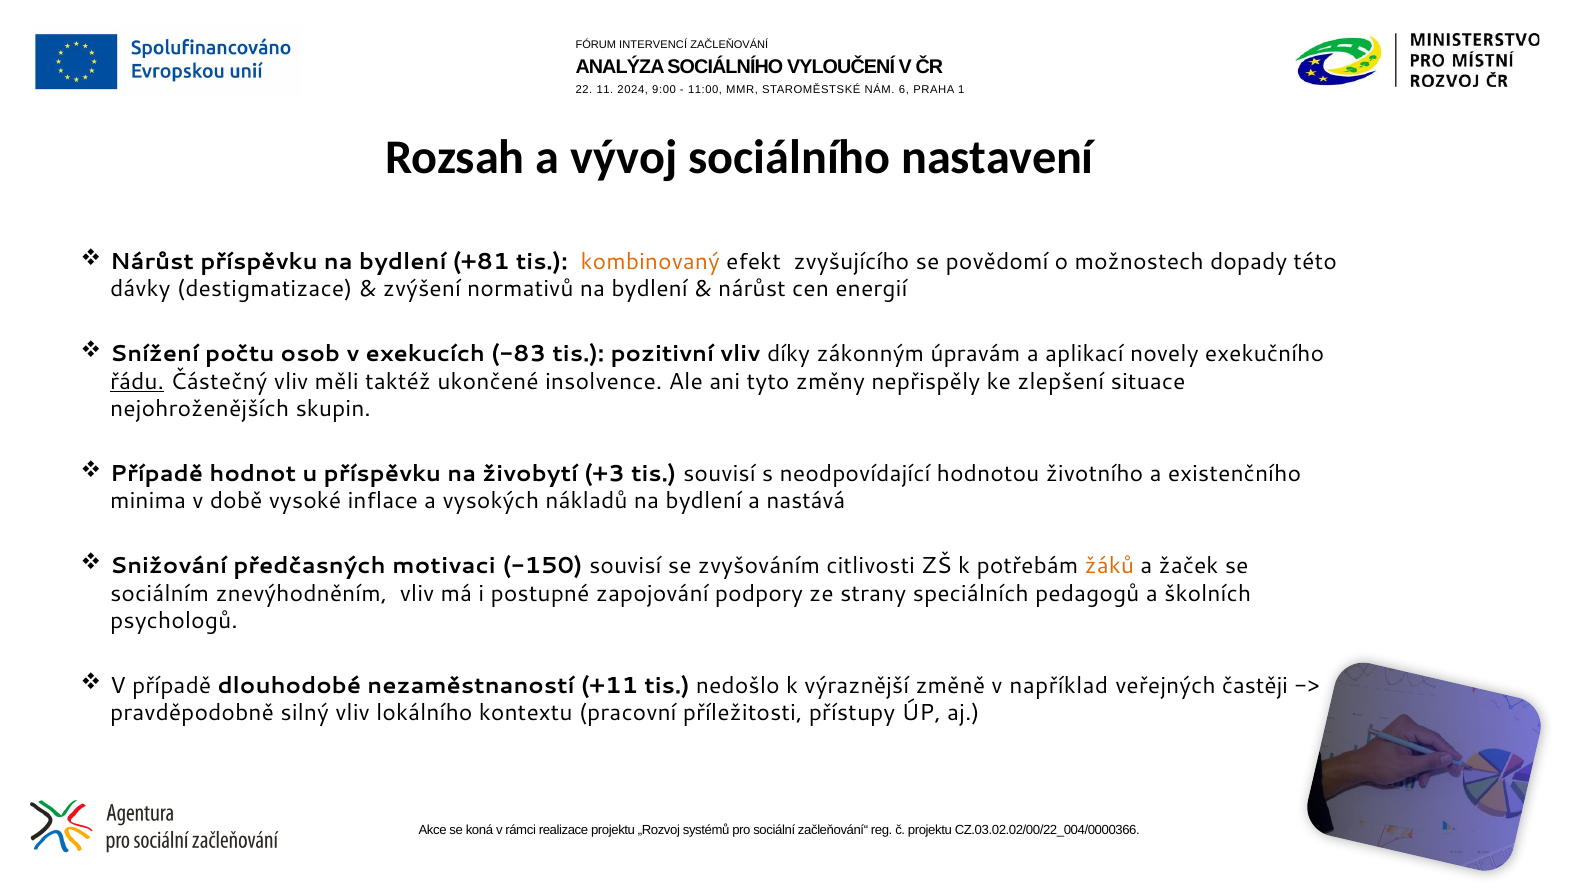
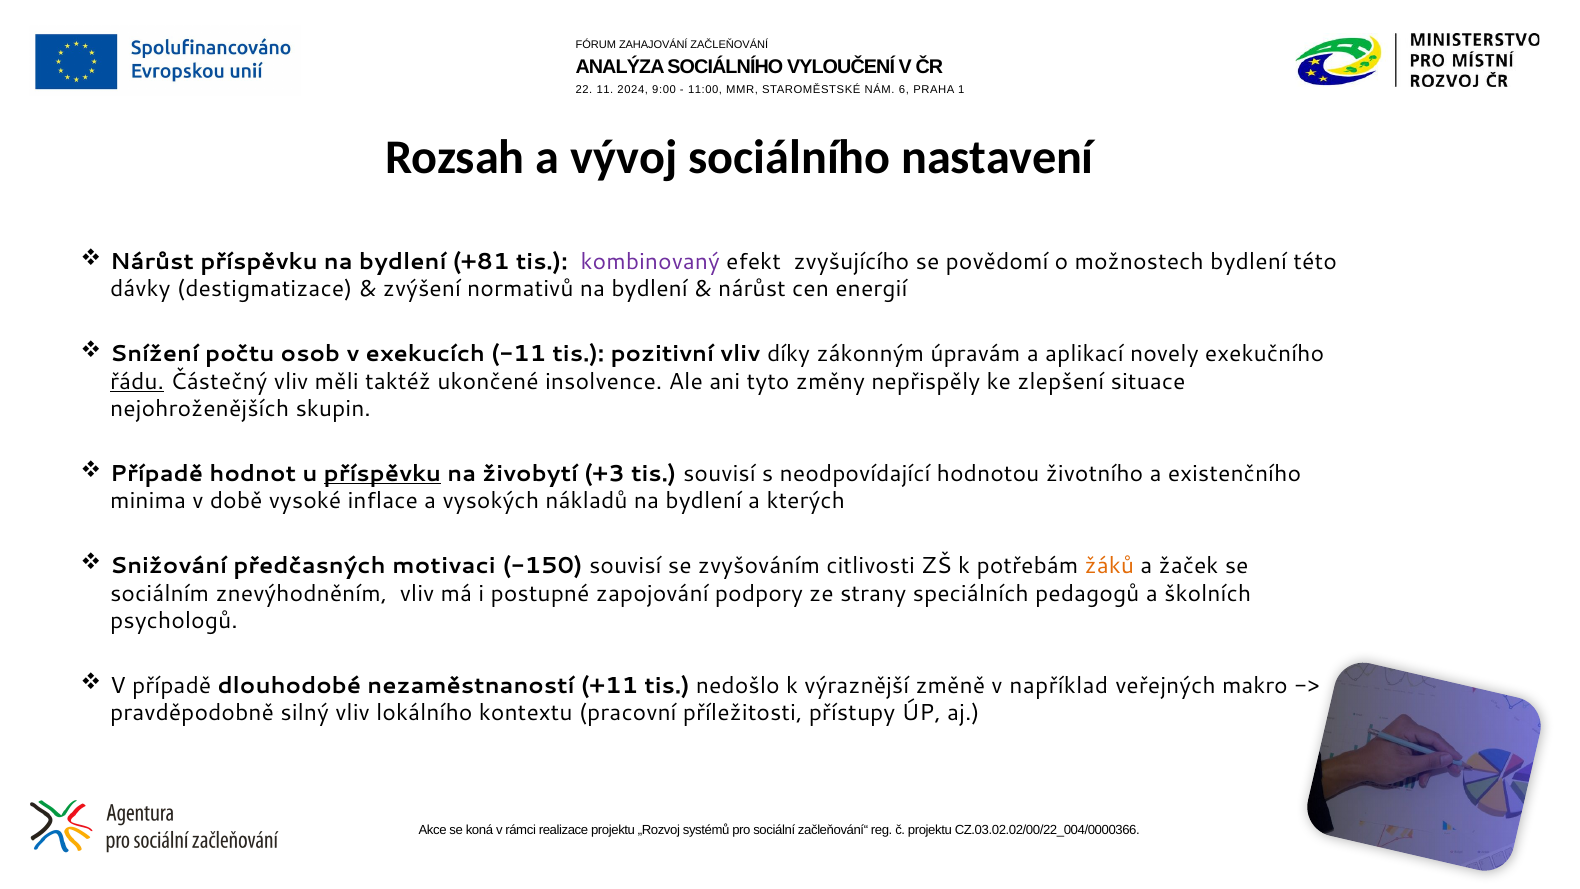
INTERVENCÍ: INTERVENCÍ -> ZAHAJOVÁNÍ (653, 45)
kombinovaný colour: orange -> purple (650, 261)
možnostech dopady: dopady -> bydlení (1249, 261)
-83: -83 -> -11 (519, 354)
příspěvku underline: none -> present (382, 473)
nastává: nastává -> kterých (806, 501)
častěji: častěji -> makro (1255, 685)
